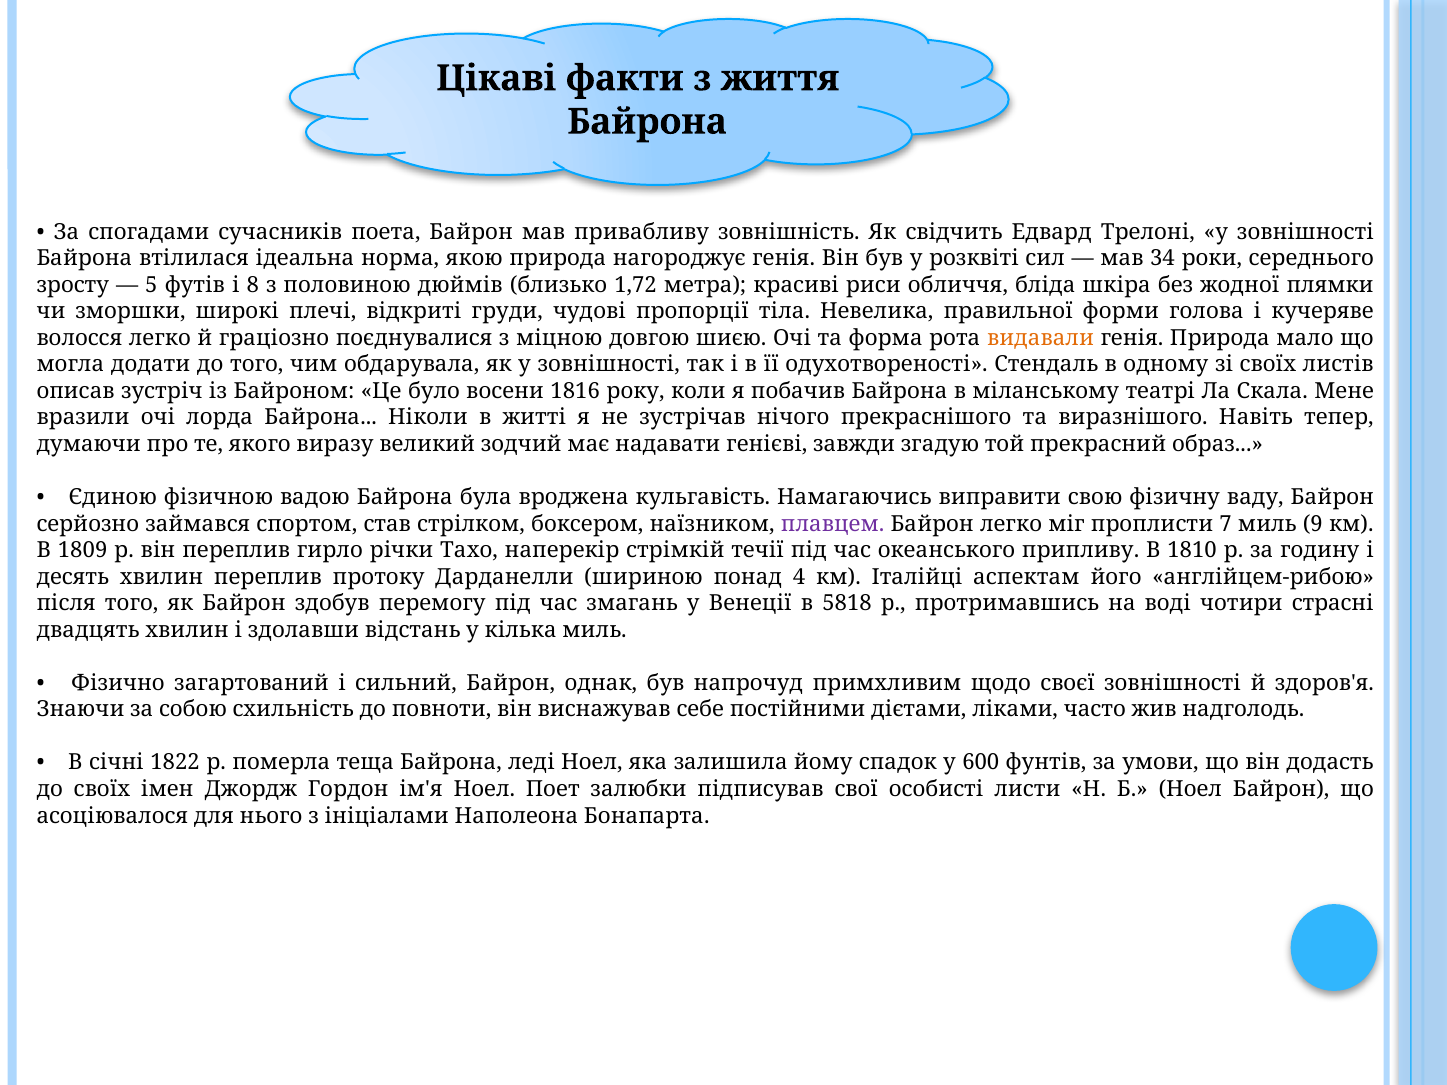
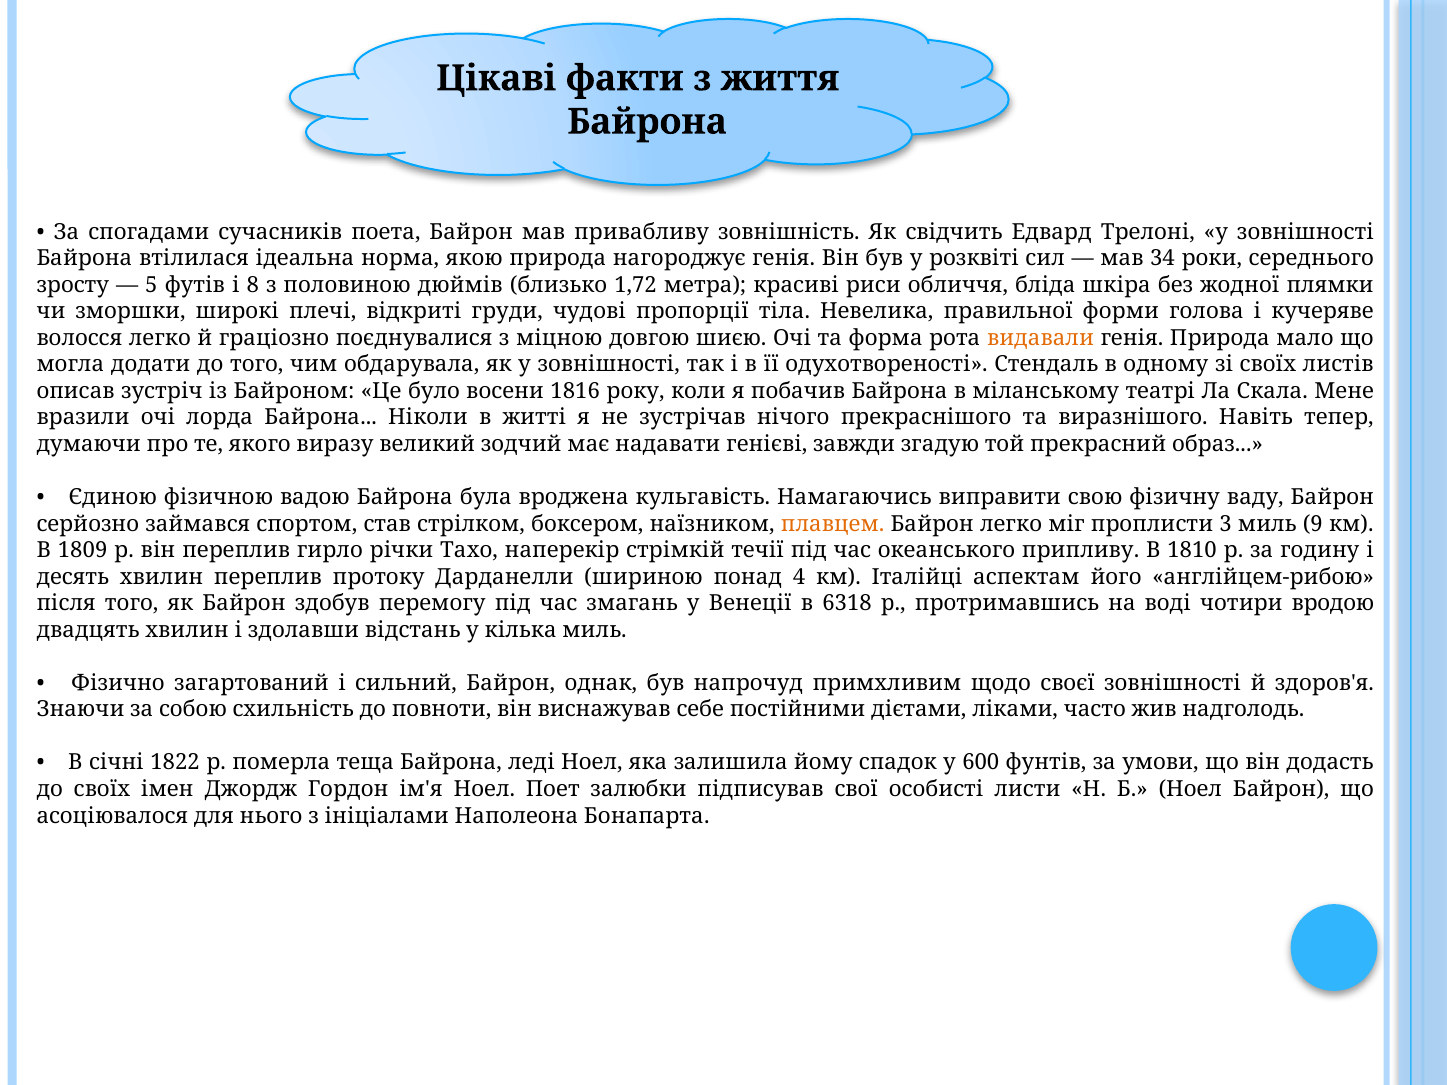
плавцем colour: purple -> orange (833, 524)
7: 7 -> 3 (1226, 524)
5818: 5818 -> 6318 (847, 604)
страсні: страсні -> вродою (1333, 604)
